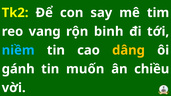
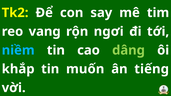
binh: binh -> ngơi (109, 32)
dâng colour: yellow -> light green (128, 50)
gánh: gánh -> khắp (18, 69)
chiều: chiều -> tiếng (152, 69)
